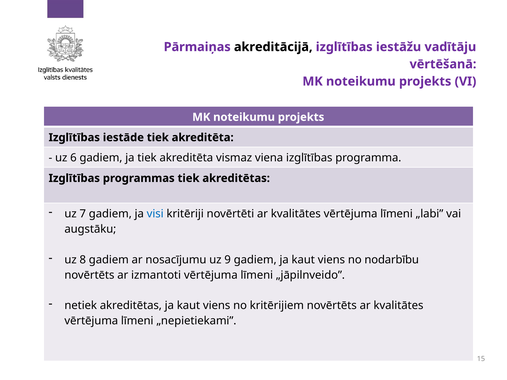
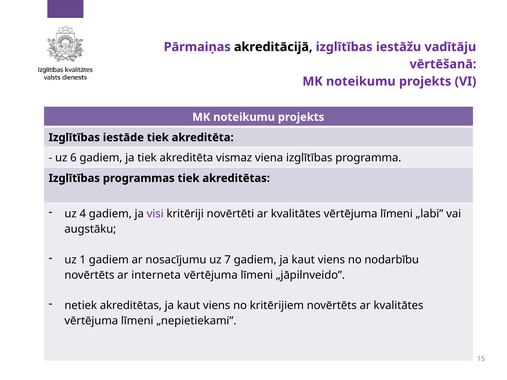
7: 7 -> 4 (83, 214)
visi colour: blue -> purple (155, 214)
8: 8 -> 1 (83, 260)
9: 9 -> 7 (228, 260)
izmantoti: izmantoti -> interneta (156, 275)
